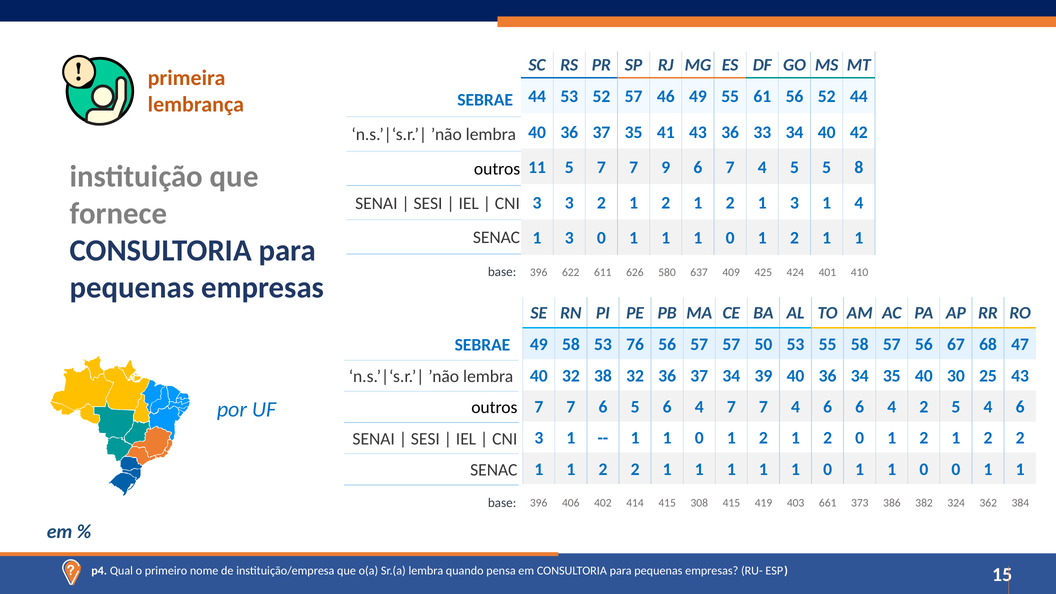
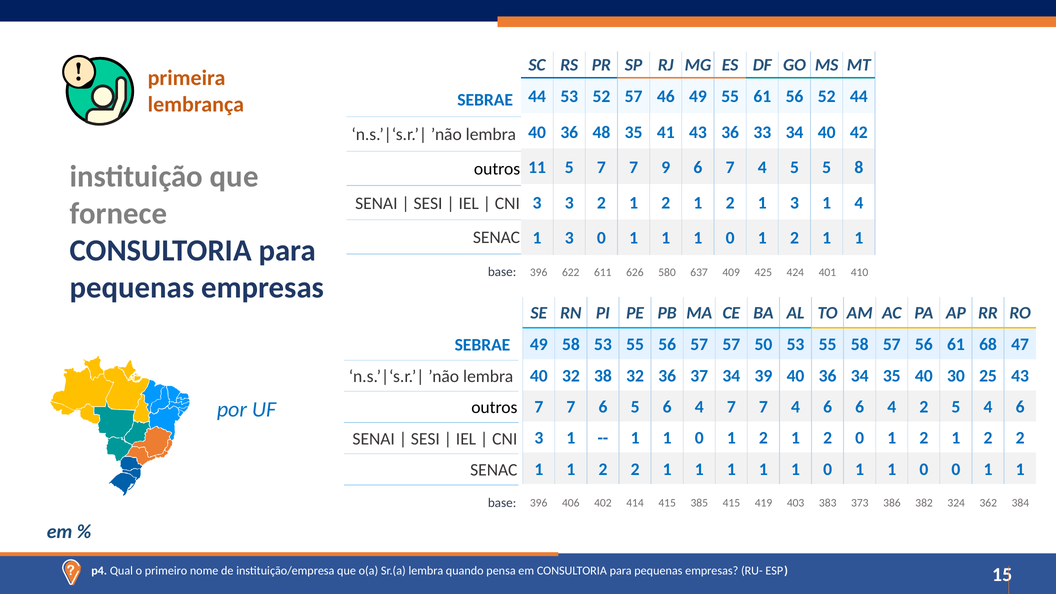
40 36 37: 37 -> 48 (601, 132)
58 53 76: 76 -> 55 (635, 345)
56 67: 67 -> 61 (956, 345)
308: 308 -> 385 (699, 503)
661: 661 -> 383 (828, 503)
